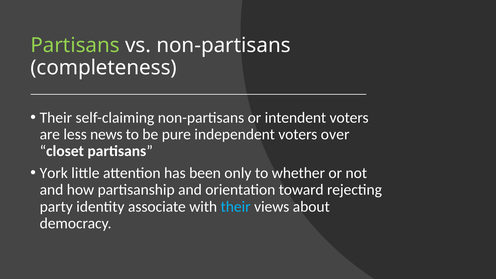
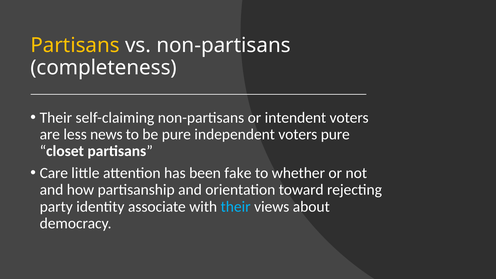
Partisans colour: light green -> yellow (75, 45)
voters over: over -> pure (335, 134)
York: York -> Care (54, 173)
only: only -> fake (238, 173)
